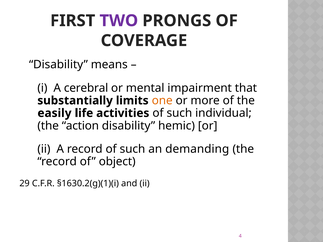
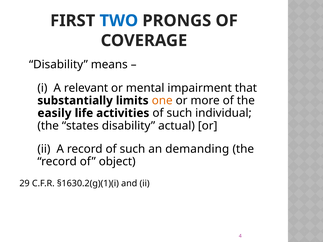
TWO colour: purple -> blue (119, 21)
cerebral: cerebral -> relevant (86, 88)
action: action -> states (80, 126)
hemic: hemic -> actual (177, 126)
